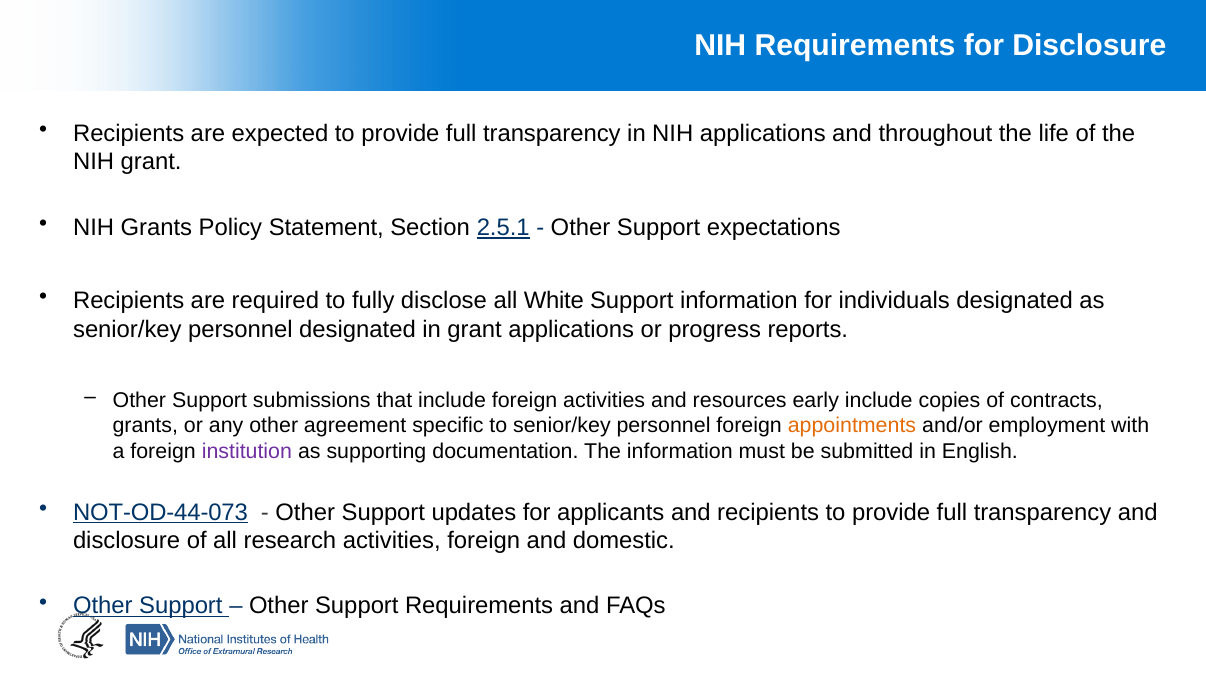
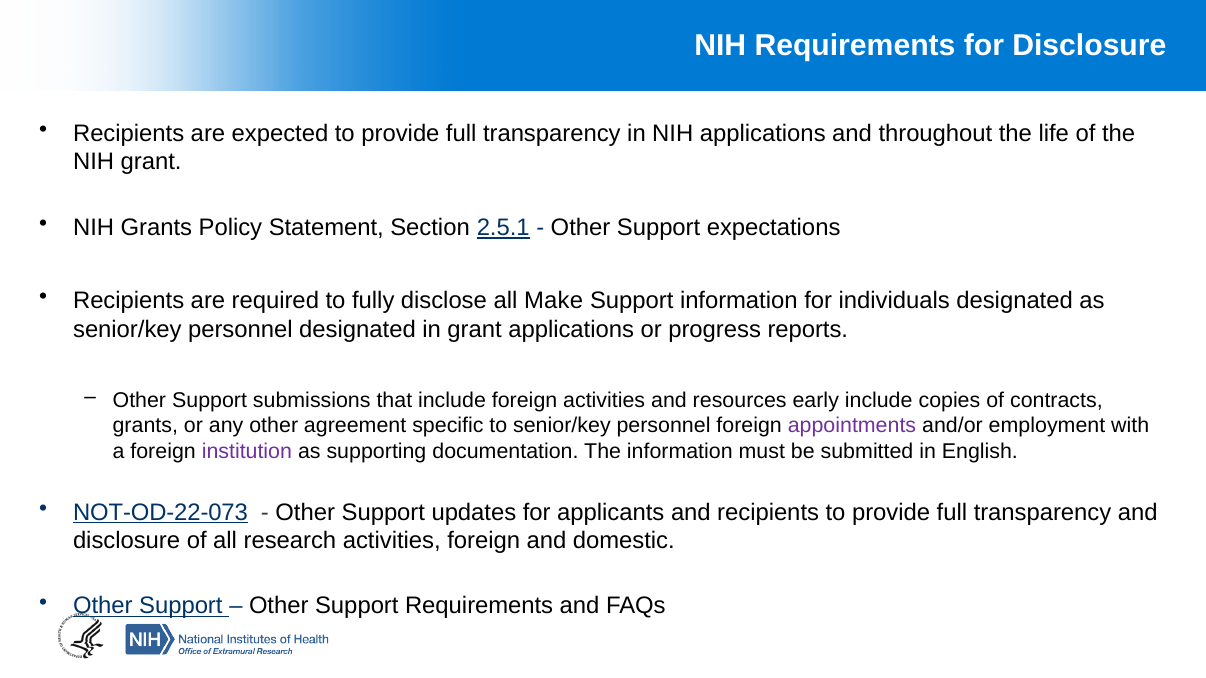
White: White -> Make (554, 301)
appointments colour: orange -> purple (852, 426)
NOT-OD-44-073: NOT-OD-44-073 -> NOT-OD-22-073 (161, 512)
